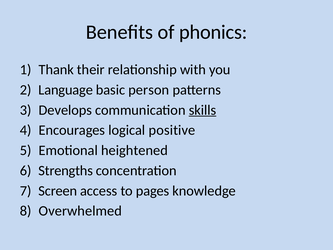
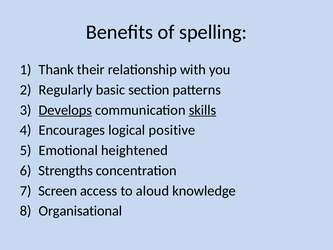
phonics: phonics -> spelling (213, 32)
Language: Language -> Regularly (66, 90)
person: person -> section (149, 90)
Develops underline: none -> present (65, 110)
pages: pages -> aloud (152, 191)
Overwhelmed: Overwhelmed -> Organisational (80, 211)
